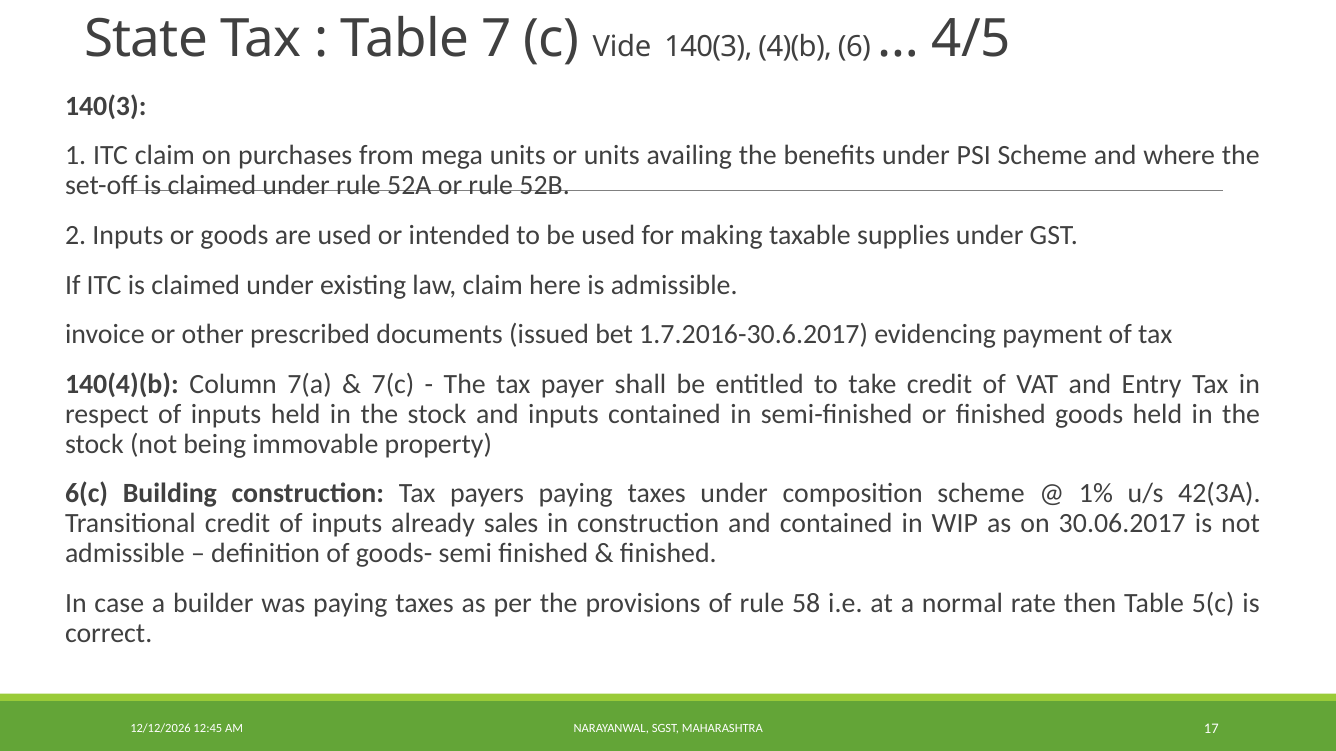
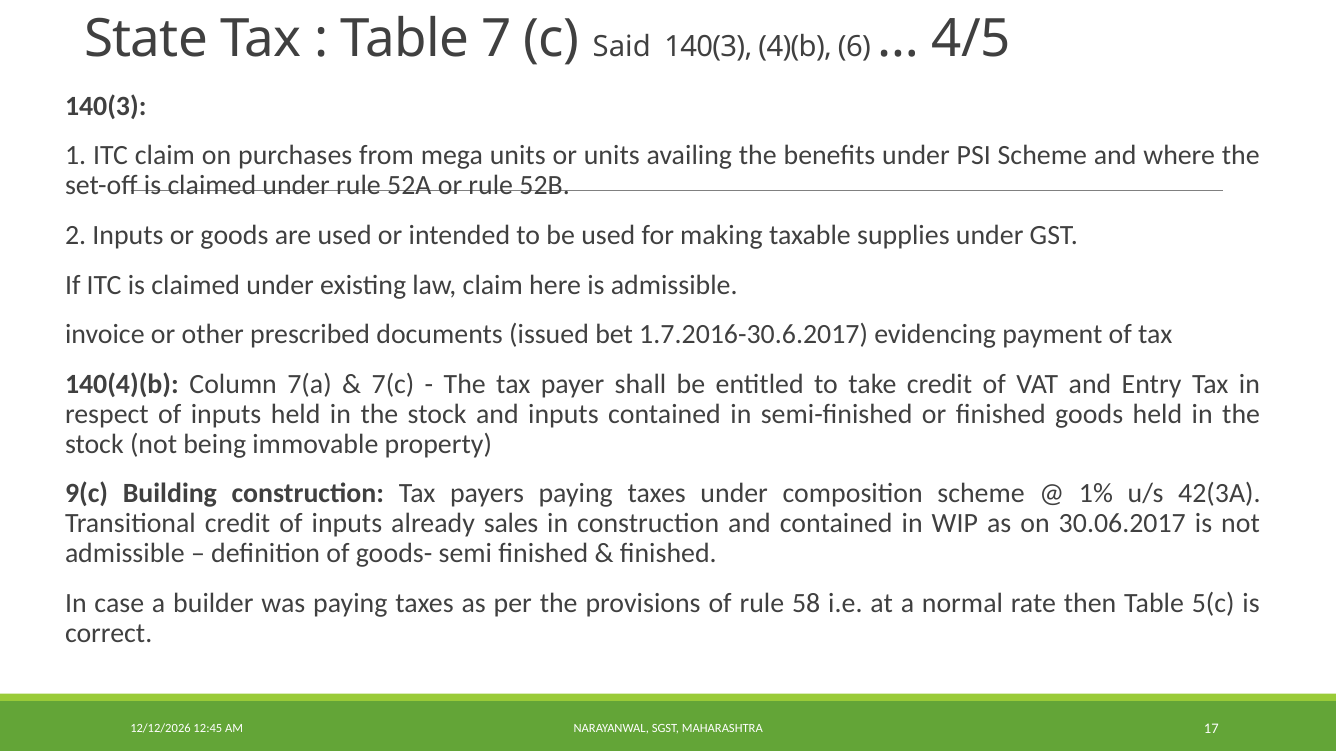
Vide: Vide -> Said (622, 47)
6(c: 6(c -> 9(c (87, 494)
